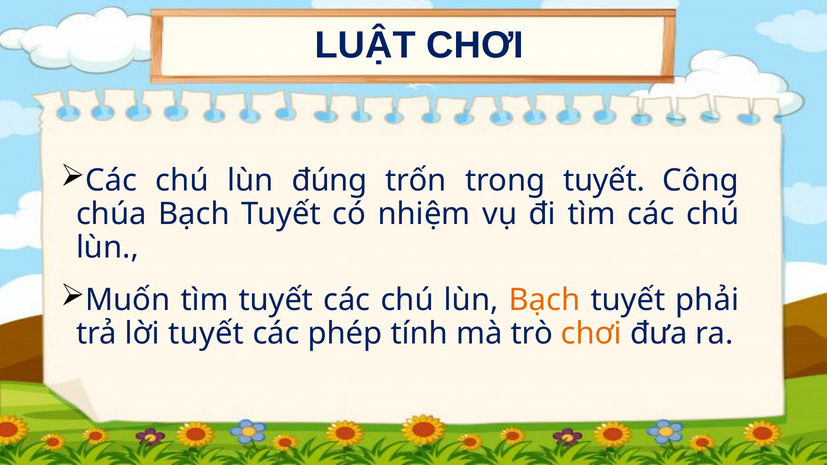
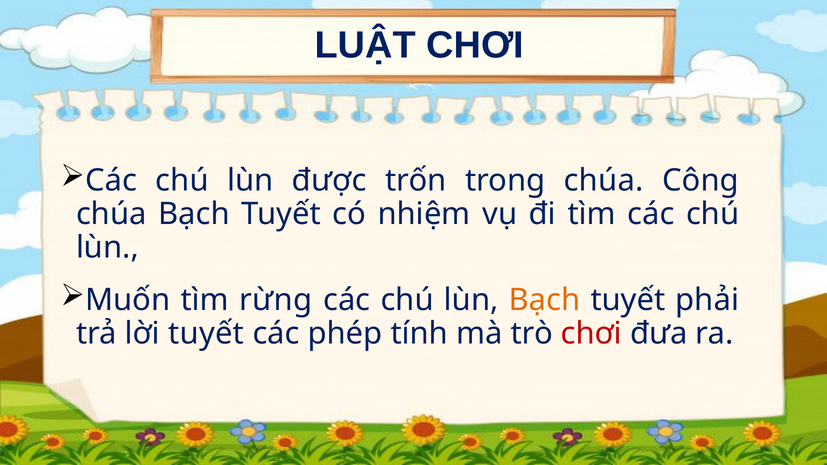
đúng: đúng -> được (329, 181)
trong tuyết: tuyết -> chúa (604, 181)
tìm tuyết: tuyết -> rừng (276, 300)
chơi colour: orange -> red (591, 334)
